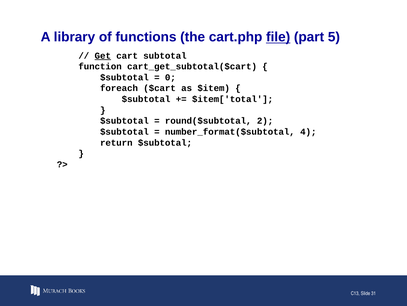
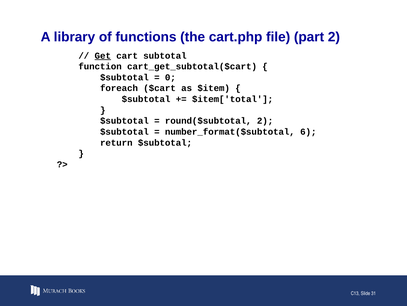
file underline: present -> none (278, 37)
part 5: 5 -> 2 (334, 37)
4: 4 -> 6 (308, 132)
